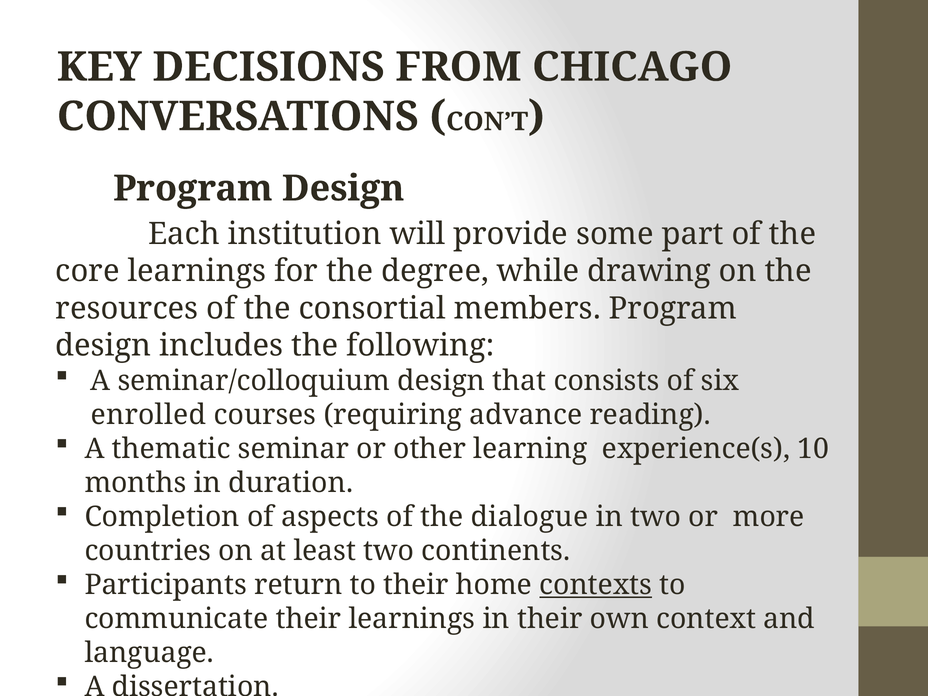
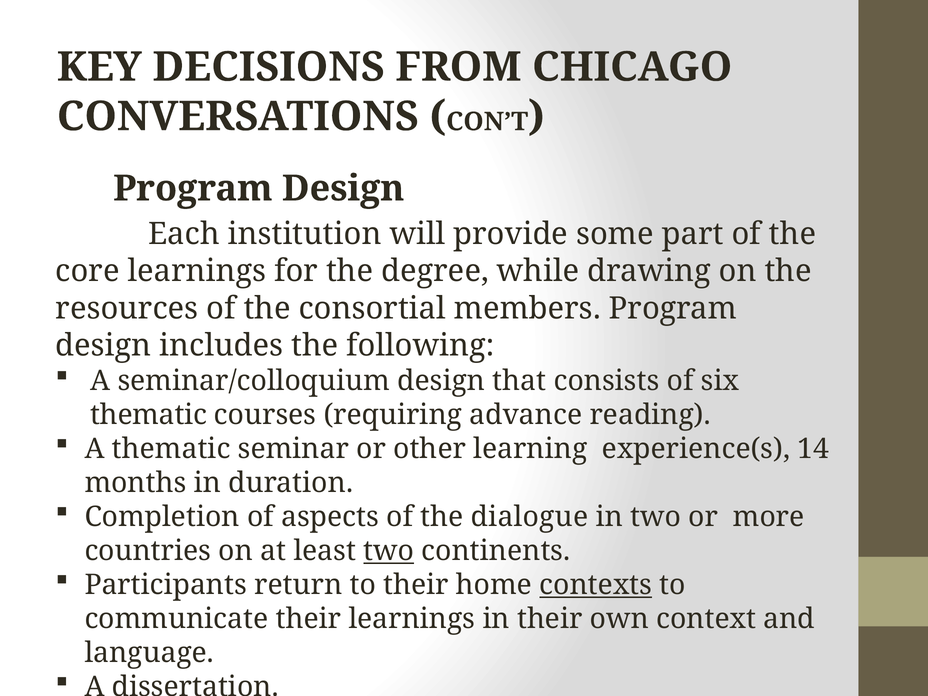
enrolled: enrolled -> thematic (149, 415)
10: 10 -> 14 (813, 449)
two underline: none -> present (389, 551)
